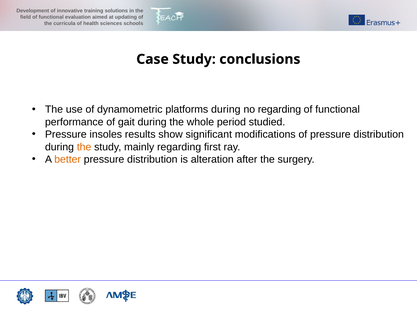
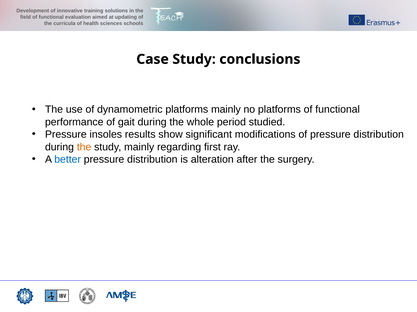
platforms during: during -> mainly (226, 110)
no regarding: regarding -> platforms (279, 110)
better colour: orange -> blue (68, 160)
